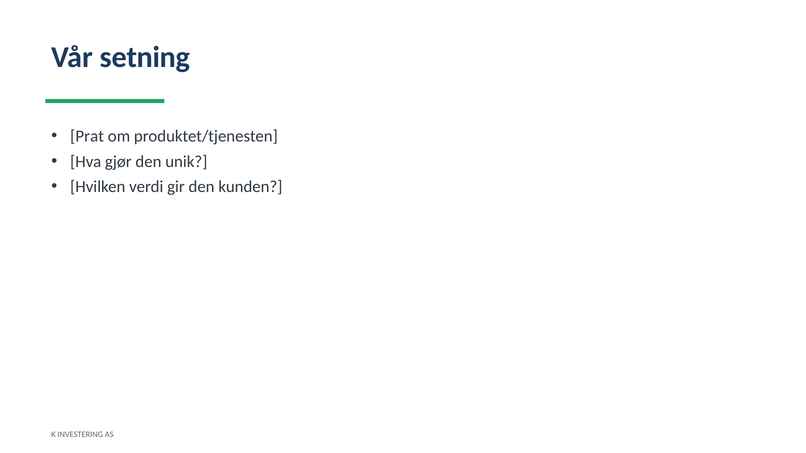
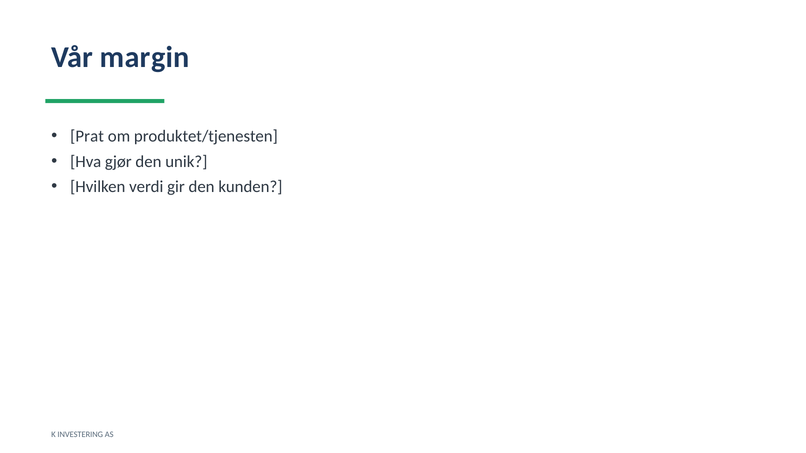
setning: setning -> margin (145, 58)
